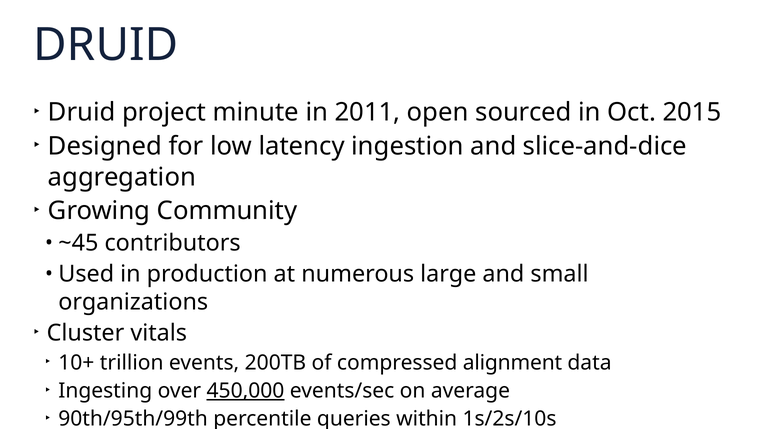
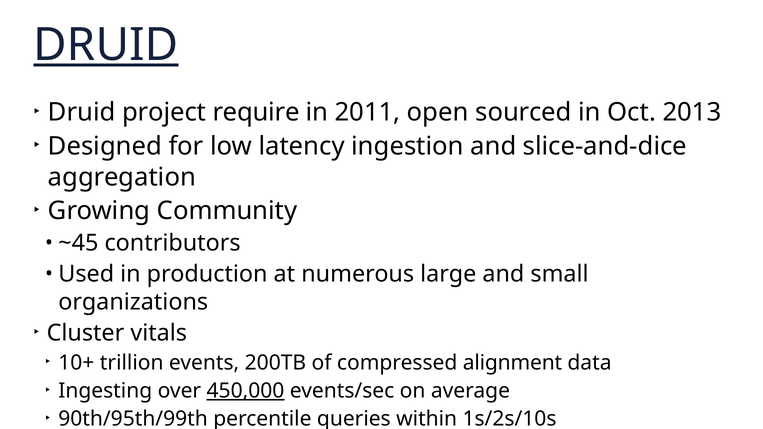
DRUID underline: none -> present (106, 45)
minute: minute -> require (256, 113)
2015: 2015 -> 2013 (692, 113)
